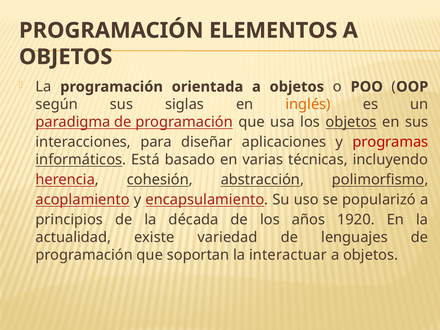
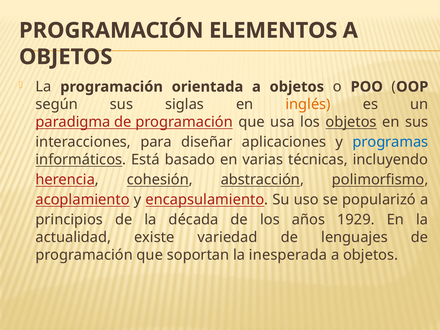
programas colour: red -> blue (390, 142)
1920: 1920 -> 1929 (356, 220)
interactuar: interactuar -> inesperada (288, 255)
